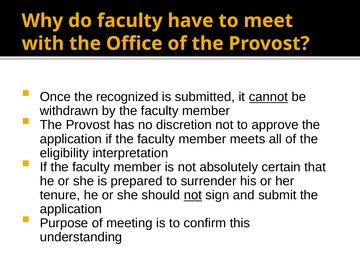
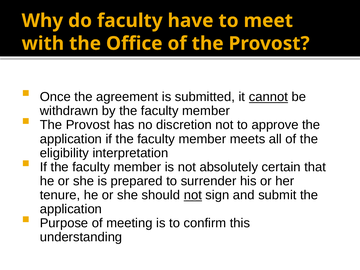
recognized: recognized -> agreement (127, 97)
